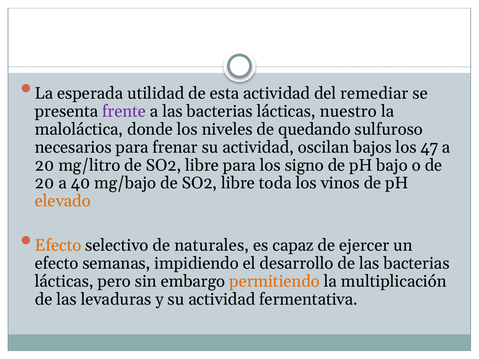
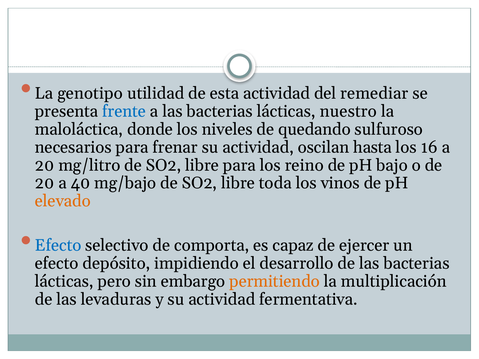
esperada: esperada -> genotipo (90, 93)
frente colour: purple -> blue (124, 111)
bajos: bajos -> hasta (373, 147)
47: 47 -> 16 (429, 147)
signo: signo -> reino (304, 165)
Efecto colour: orange -> blue (58, 246)
naturales: naturales -> comporta (212, 246)
semanas: semanas -> depósito (116, 264)
